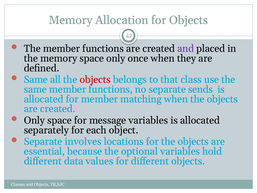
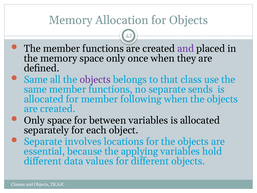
objects colour: red -> purple (95, 80)
matching: matching -> following (141, 99)
message: message -> between (108, 120)
optional: optional -> applying (140, 151)
